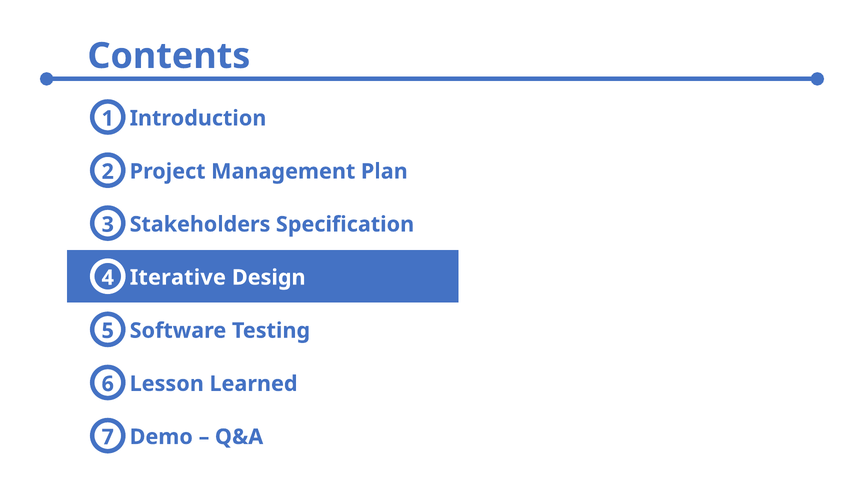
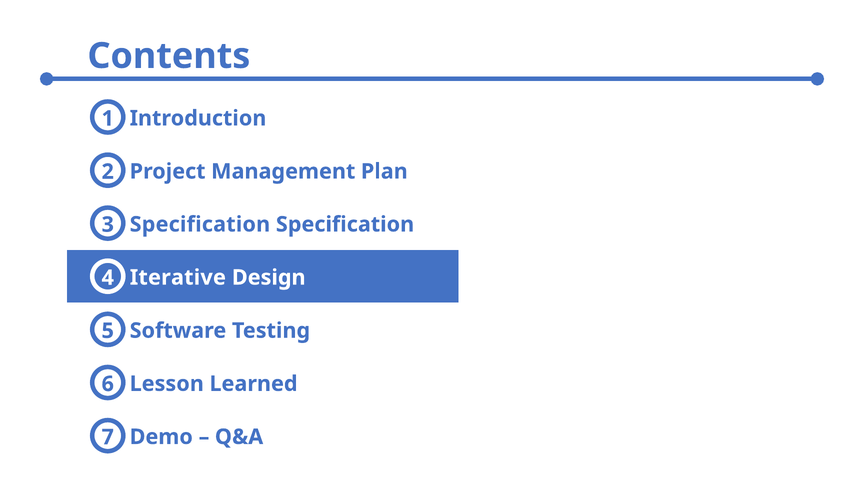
3 Stakeholders: Stakeholders -> Specification (200, 224)
